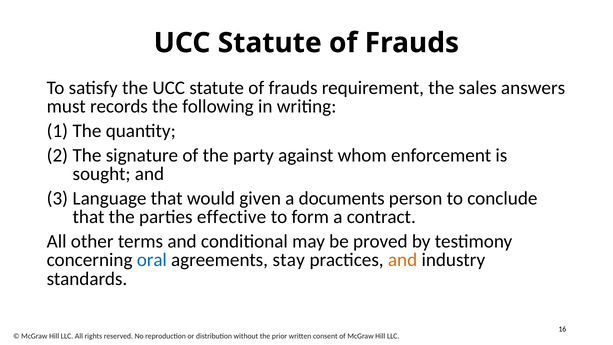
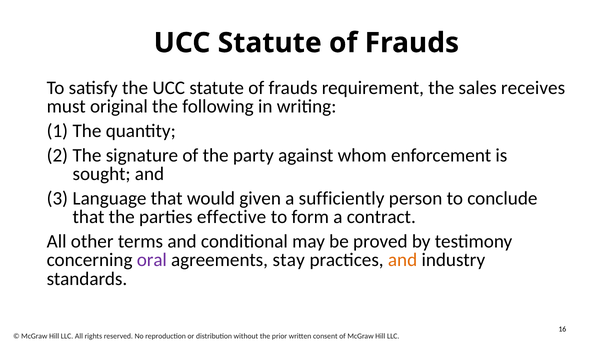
answers: answers -> receives (533, 88)
records: records -> original (119, 107)
documents: documents -> sufficiently (342, 198)
oral colour: blue -> purple (152, 260)
